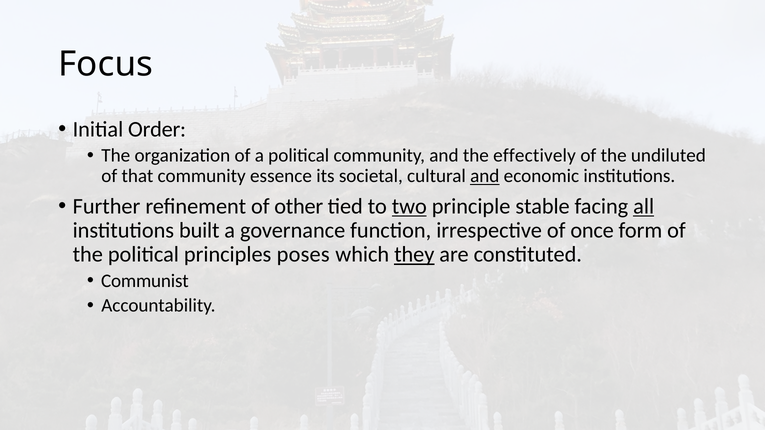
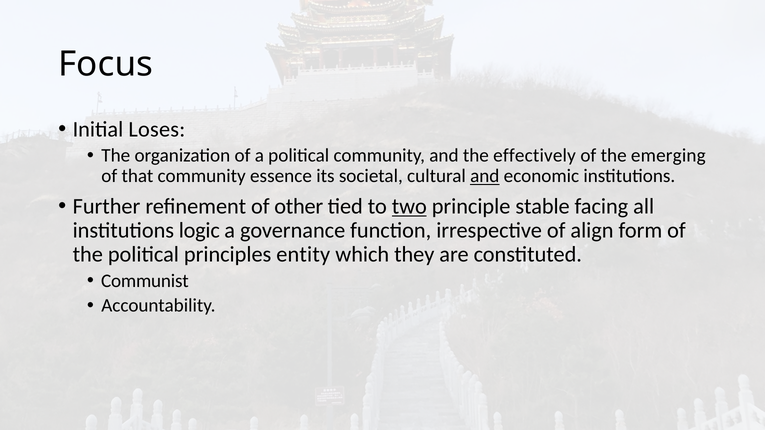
Order: Order -> Loses (157, 129)
undiluted: undiluted -> emerging (668, 156)
all underline: present -> none (644, 207)
built: built -> logic (199, 231)
once: once -> align (592, 231)
poses: poses -> entity (303, 255)
they underline: present -> none (414, 255)
